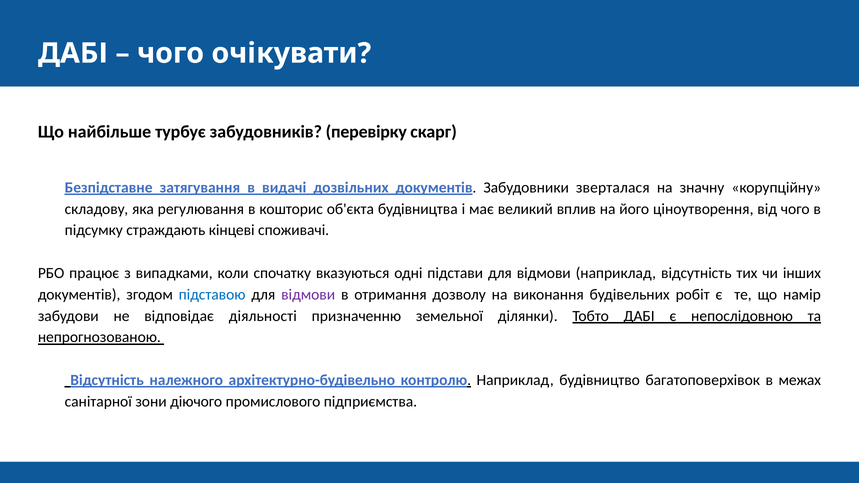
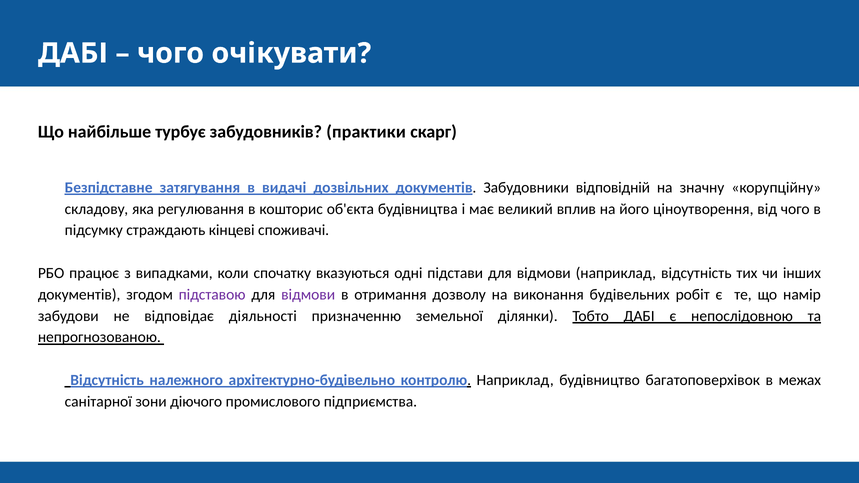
перевірку: перевірку -> практики (366, 132)
зверталася: зверталася -> відповідній (613, 188)
підставою colour: blue -> purple (212, 295)
